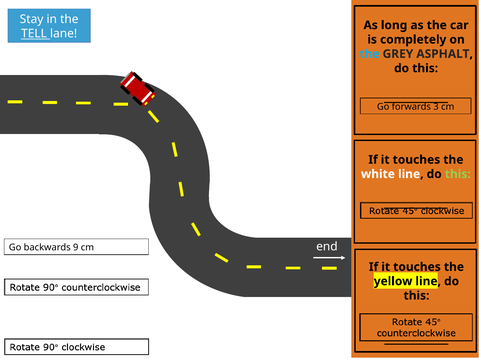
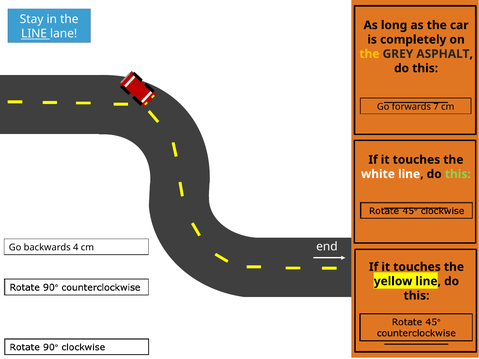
TELL: TELL -> LINE (34, 34)
the colour: light blue -> yellow (369, 54)
3: 3 -> 7 (436, 107)
9: 9 -> 4 (76, 248)
